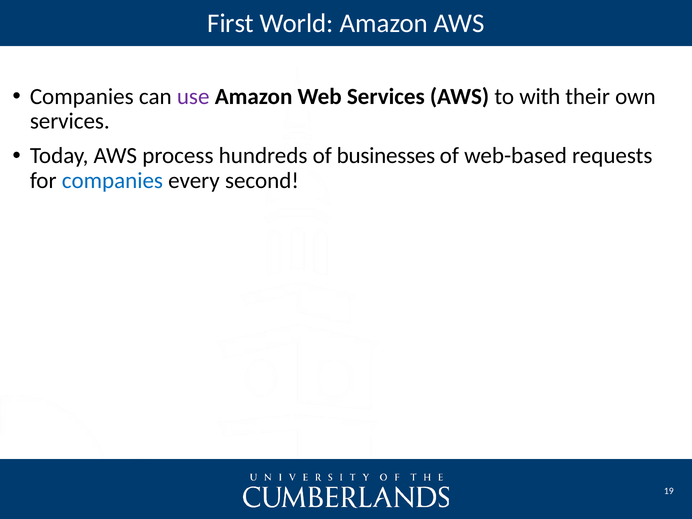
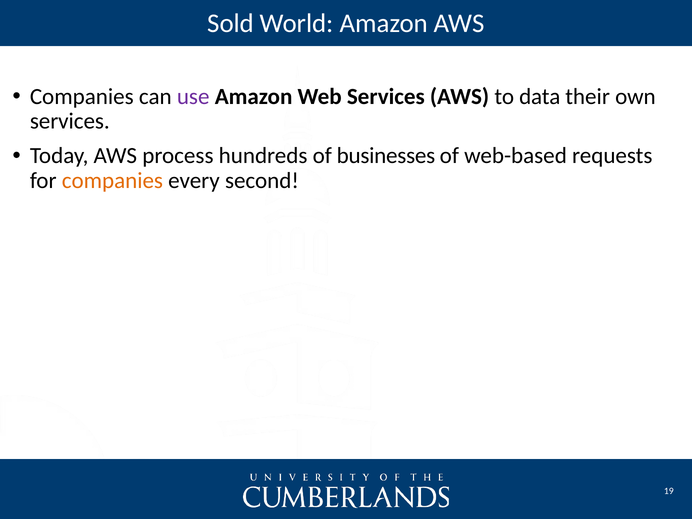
First: First -> Sold (231, 24)
with: with -> data (540, 96)
companies colour: blue -> orange (112, 181)
